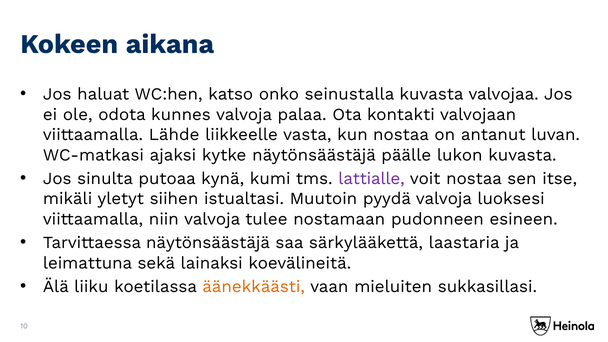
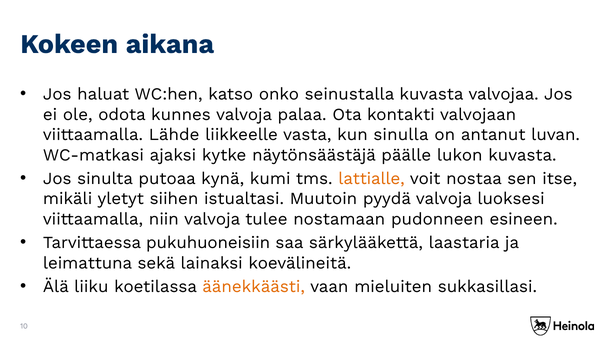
kun nostaa: nostaa -> sinulla (401, 135)
lattialle colour: purple -> orange (372, 179)
Tarvittaessa näytönsäästäjä: näytönsäästäjä -> pukuhuoneisiin (208, 243)
